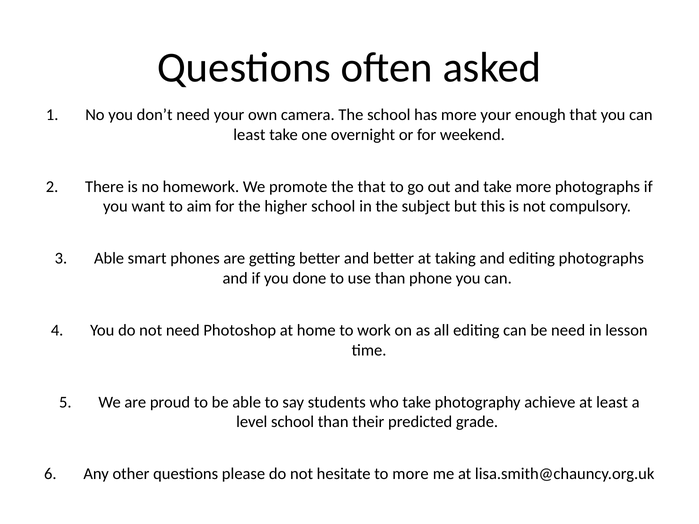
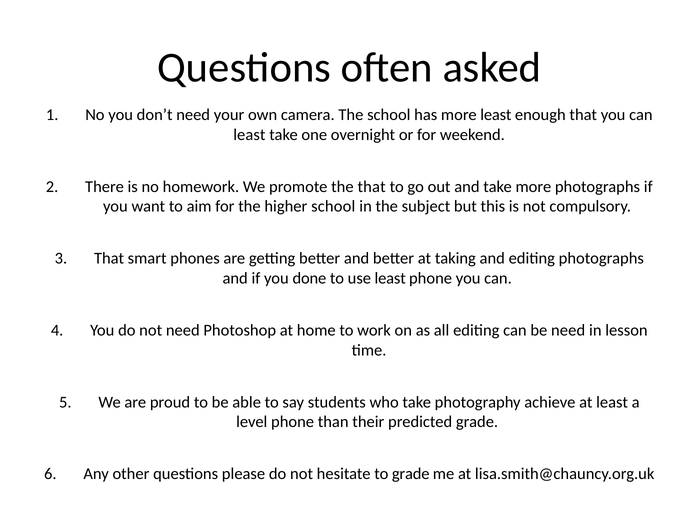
more your: your -> least (496, 115)
Able: Able -> That (109, 259)
use than: than -> least (390, 278)
level school: school -> phone (293, 422)
to more: more -> grade (411, 474)
